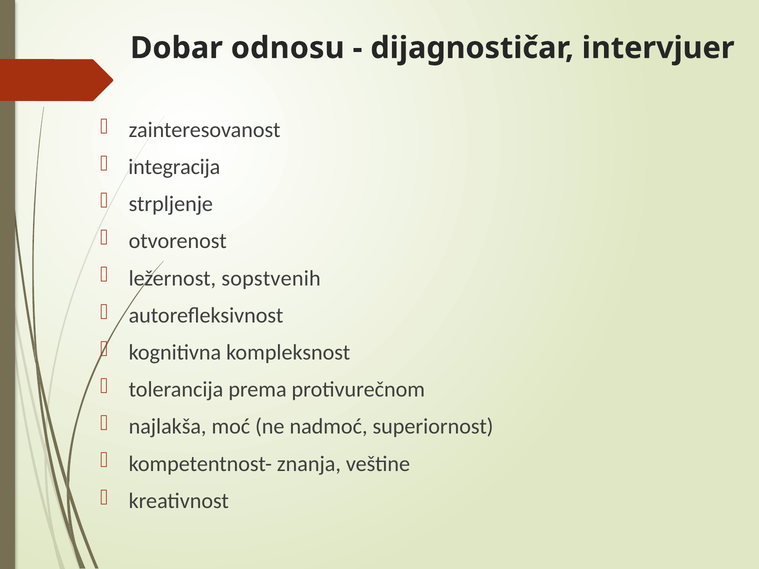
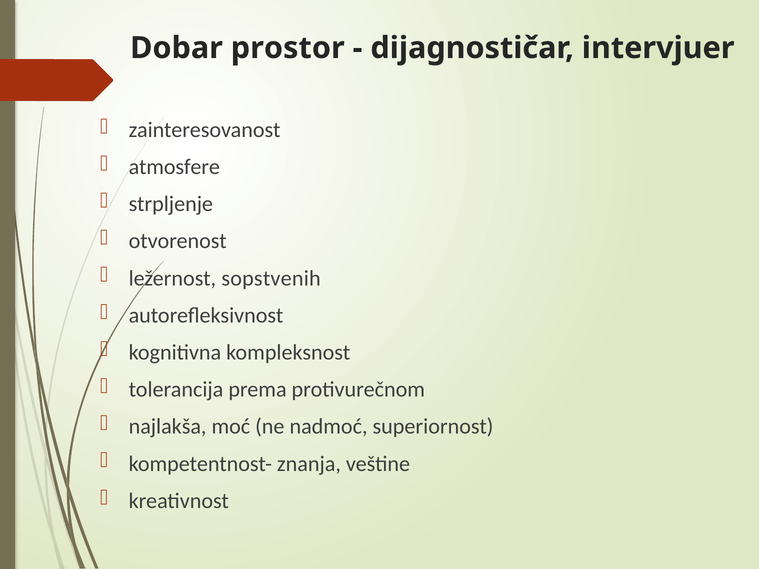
odnosu: odnosu -> prostor (288, 48)
integracija: integracija -> atmosfere (174, 167)
